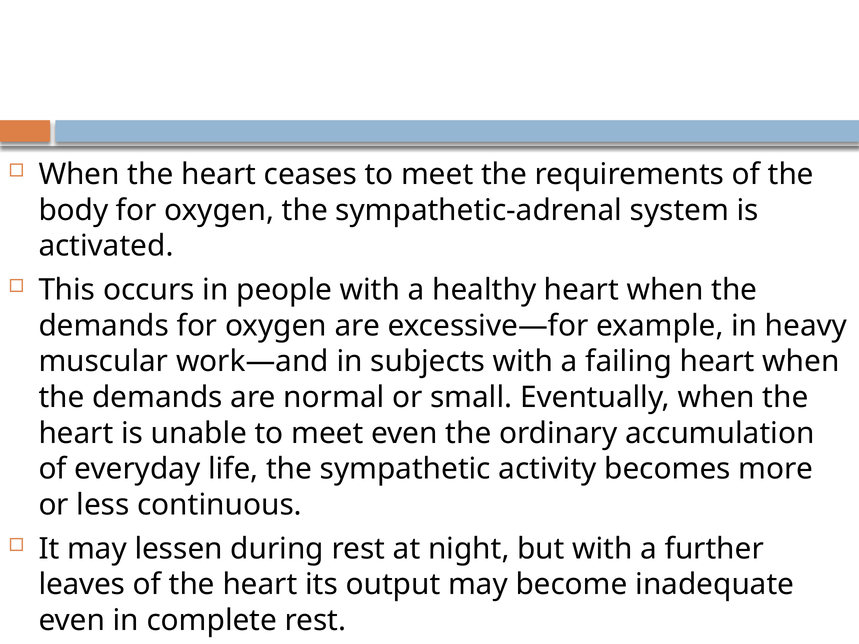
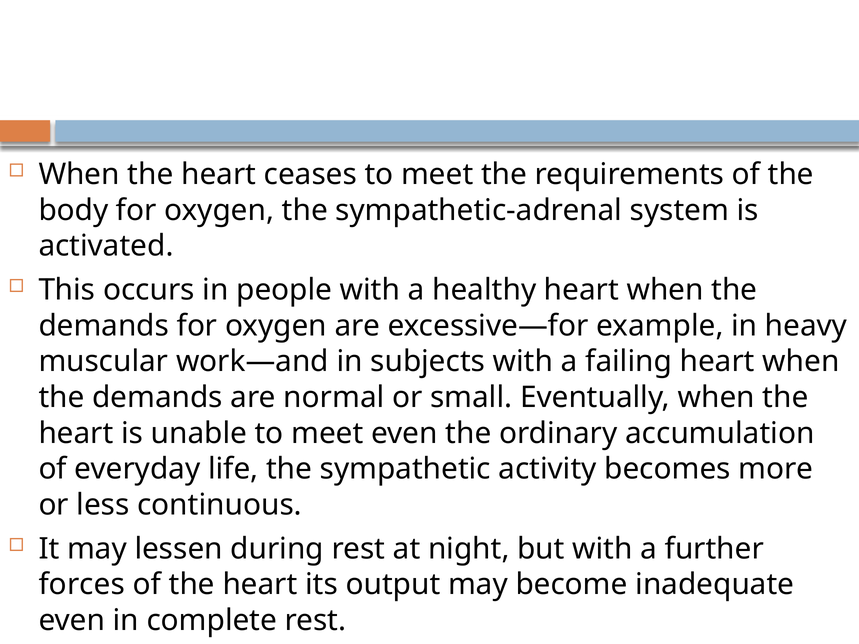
leaves: leaves -> forces (82, 585)
